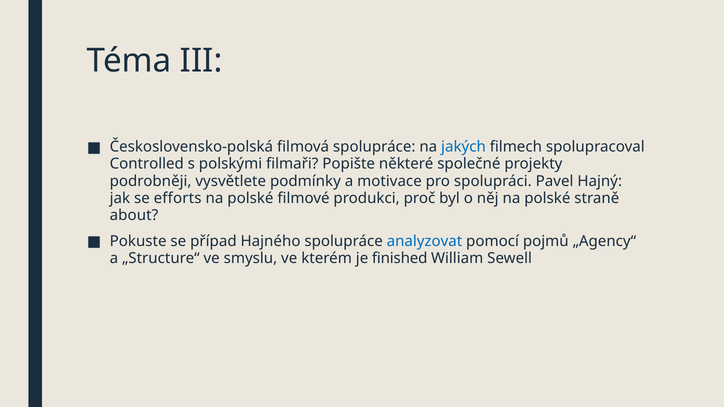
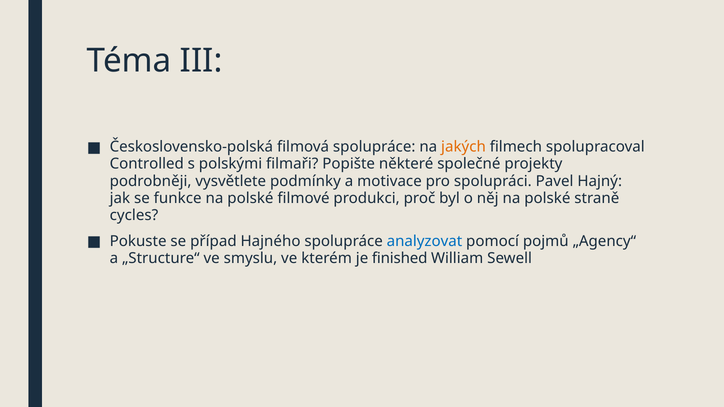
jakých colour: blue -> orange (463, 147)
efforts: efforts -> funkce (178, 198)
about: about -> cycles (134, 215)
